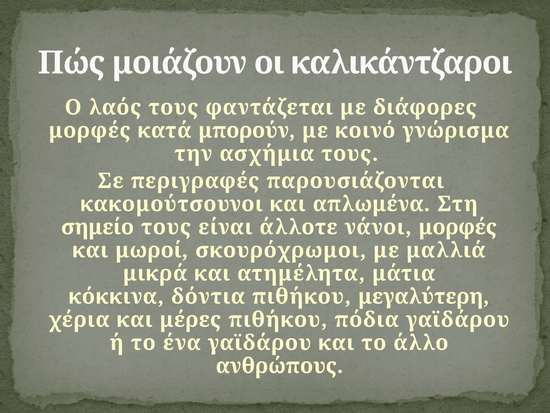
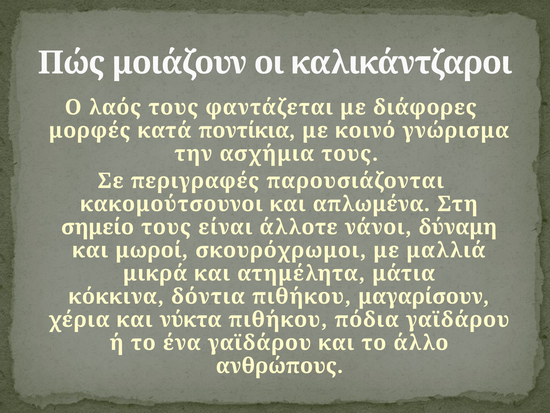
μπορούν: μπορούν -> ποντίκια (247, 130)
νάνοι μορφές: μορφές -> δύναμη (458, 227)
μεγαλύτερη: μεγαλύτερη -> μαγαρίσουν (424, 296)
μέρες: μέρες -> νύκτα (191, 319)
